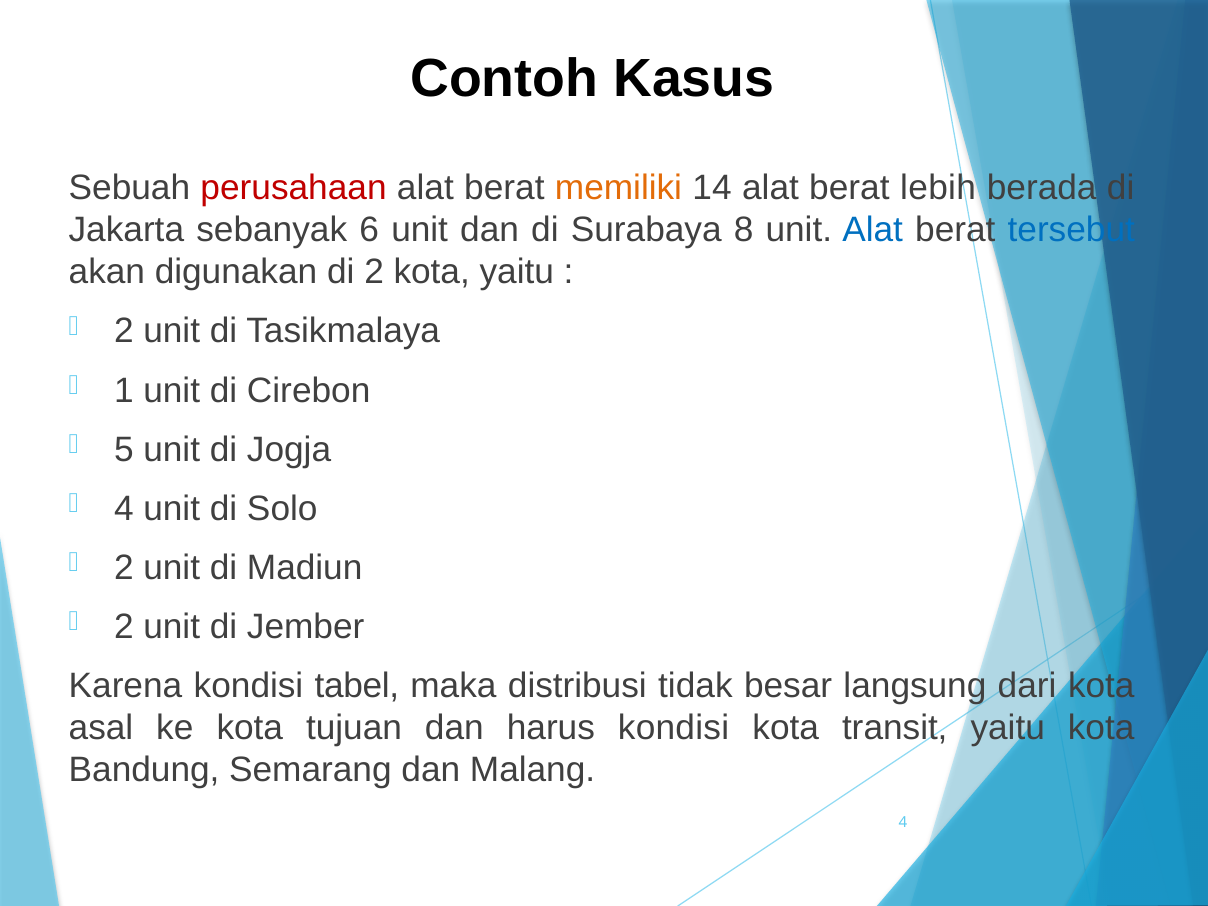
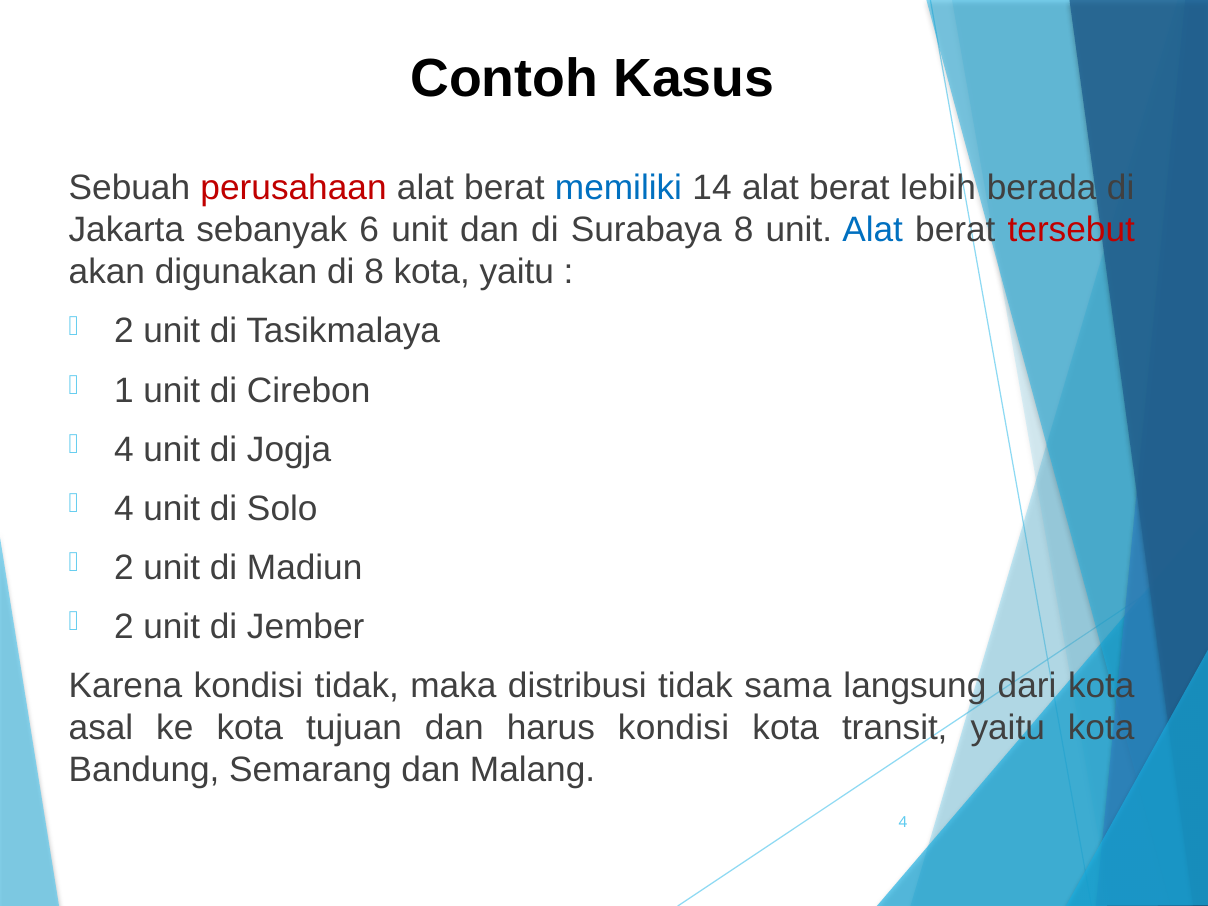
memiliki colour: orange -> blue (619, 188)
tersebut colour: blue -> red (1071, 230)
di 2: 2 -> 8 (374, 272)
5: 5 -> 4 (124, 450)
kondisi tabel: tabel -> tidak (357, 686)
besar: besar -> sama (788, 686)
